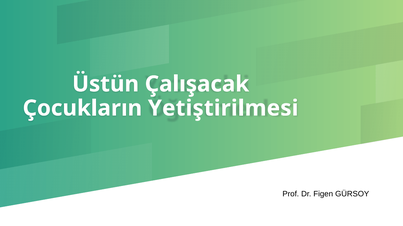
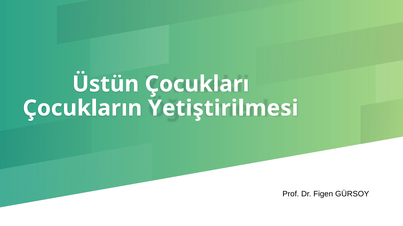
Çalışacak: Çalışacak -> Çocukları (197, 84)
